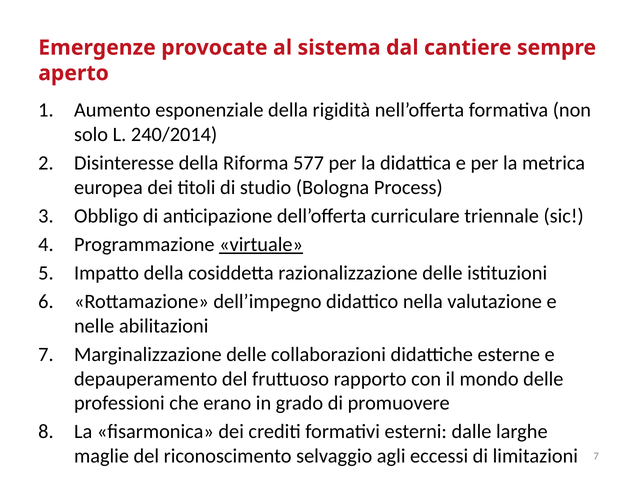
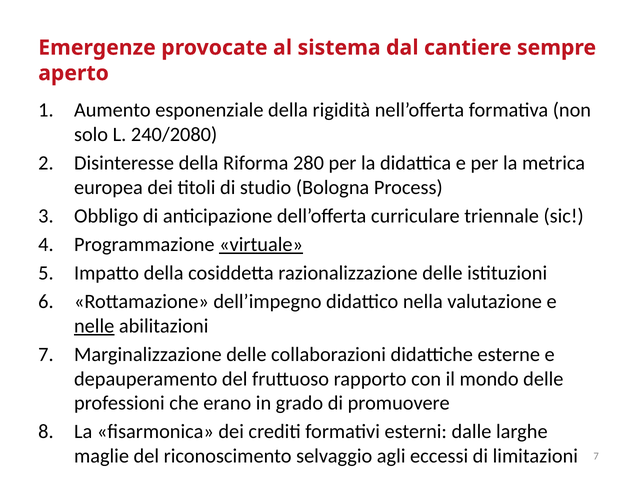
240/2014: 240/2014 -> 240/2080 (174, 135)
577: 577 -> 280 (309, 163)
nelle underline: none -> present (94, 326)
